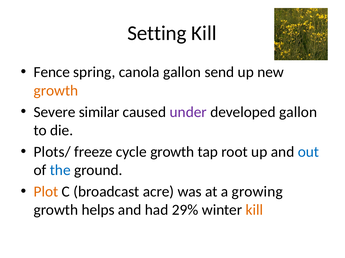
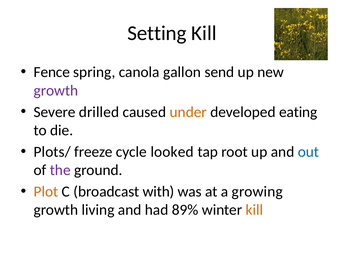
growth colour: orange -> purple (56, 91)
similar: similar -> drilled (99, 112)
under colour: purple -> orange (188, 112)
developed gallon: gallon -> eating (298, 112)
cycle growth: growth -> looked (172, 152)
the colour: blue -> purple (60, 171)
acre: acre -> with (159, 192)
helps: helps -> living (98, 211)
29%: 29% -> 89% (185, 211)
